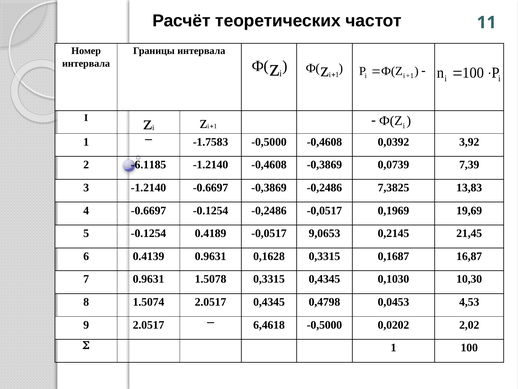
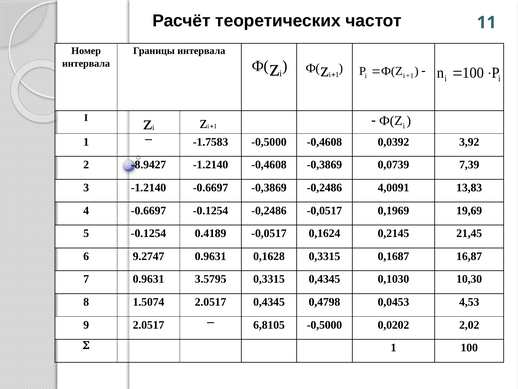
-6.1185: -6.1185 -> -8.9427 (148, 165)
7,3825: 7,3825 -> 4,0091 (393, 187)
9,0653: 9,0653 -> 0,1624 (324, 233)
0.4139: 0.4139 -> 9.2747 (149, 256)
1.5078: 1.5078 -> 3.5795 (211, 279)
6,4618: 6,4618 -> 6,8105 (269, 324)
